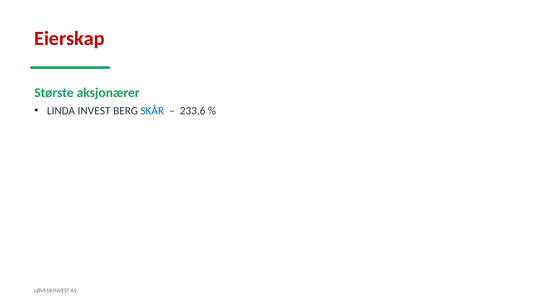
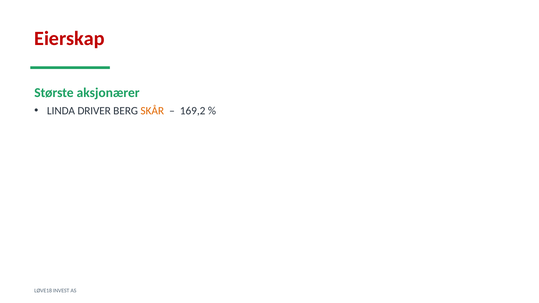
LINDA INVEST: INVEST -> DRIVER (94, 111)
SKÅR colour: blue -> orange (152, 111)
233,6: 233,6 -> 169,2 (193, 111)
